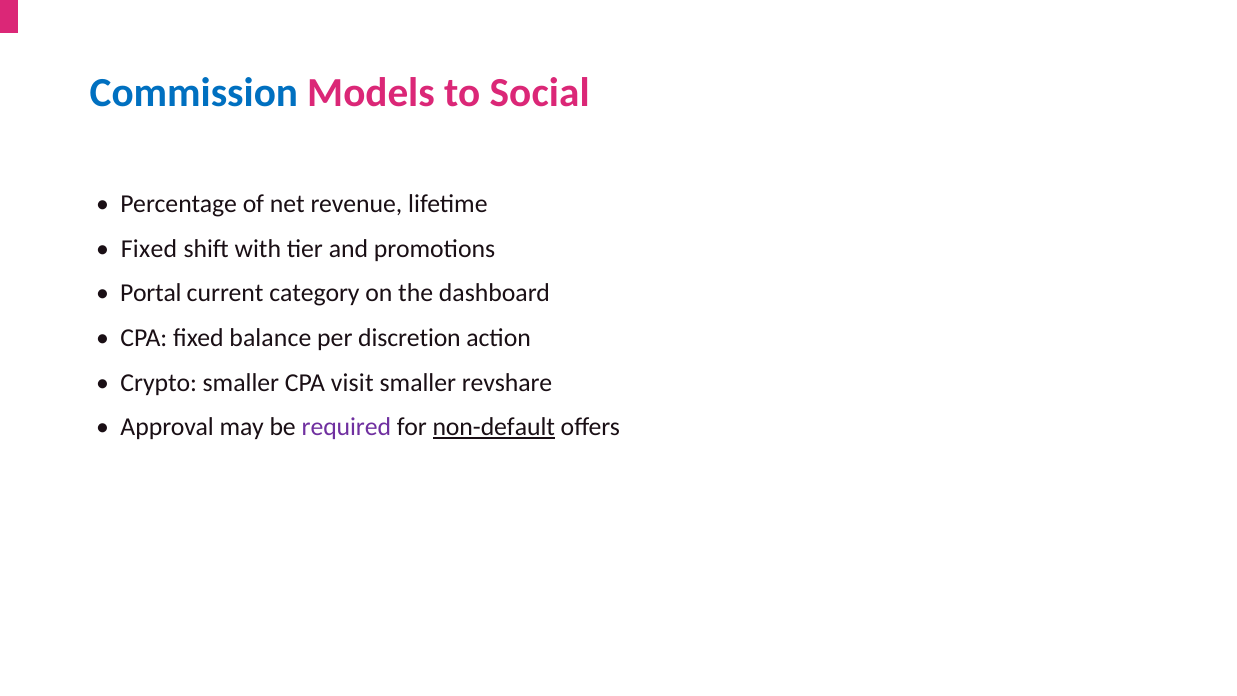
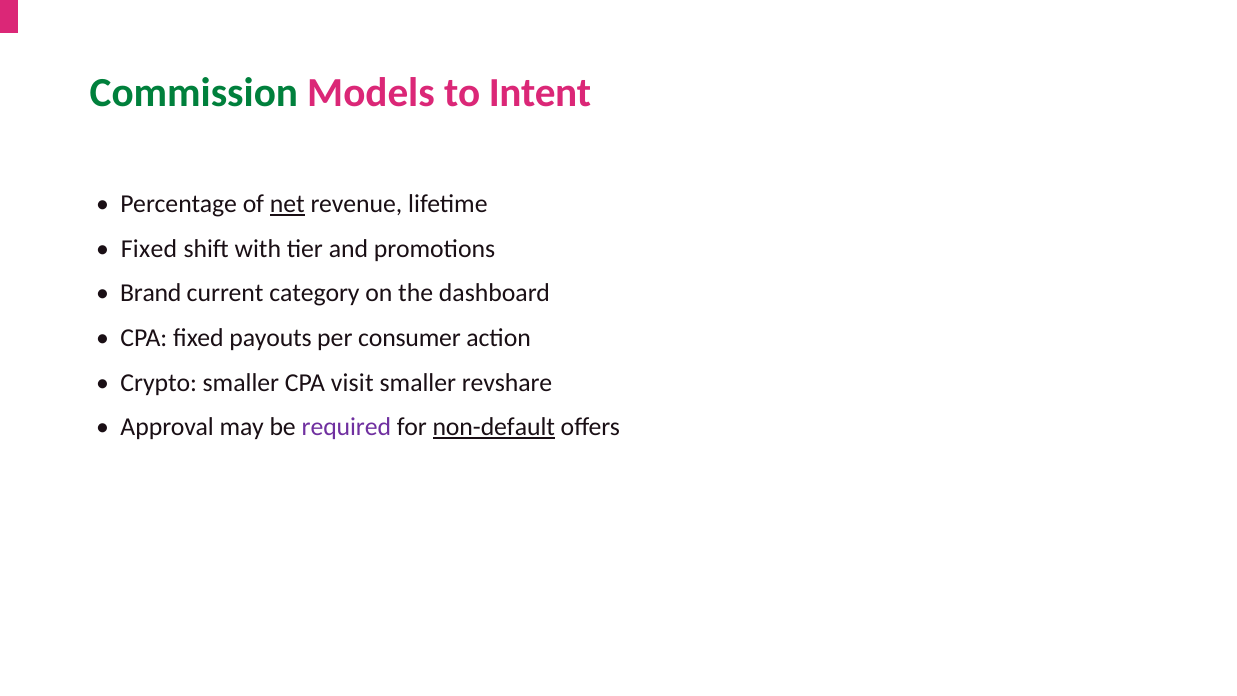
Commission colour: blue -> green (194, 93)
Social: Social -> Intent (540, 93)
net underline: none -> present (287, 204)
Portal: Portal -> Brand (151, 293)
balance: balance -> payouts (271, 338)
discretion: discretion -> consumer (409, 338)
